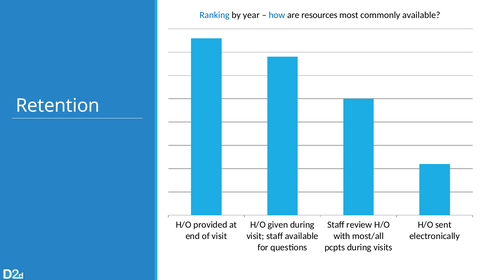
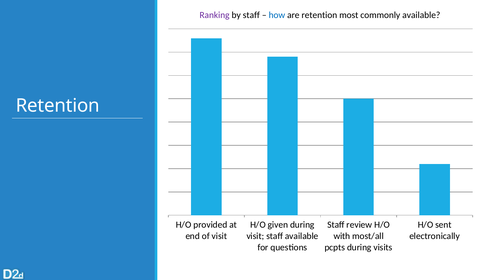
Ranking colour: blue -> purple (215, 15)
by year: year -> staff (251, 15)
are resources: resources -> retention (319, 15)
